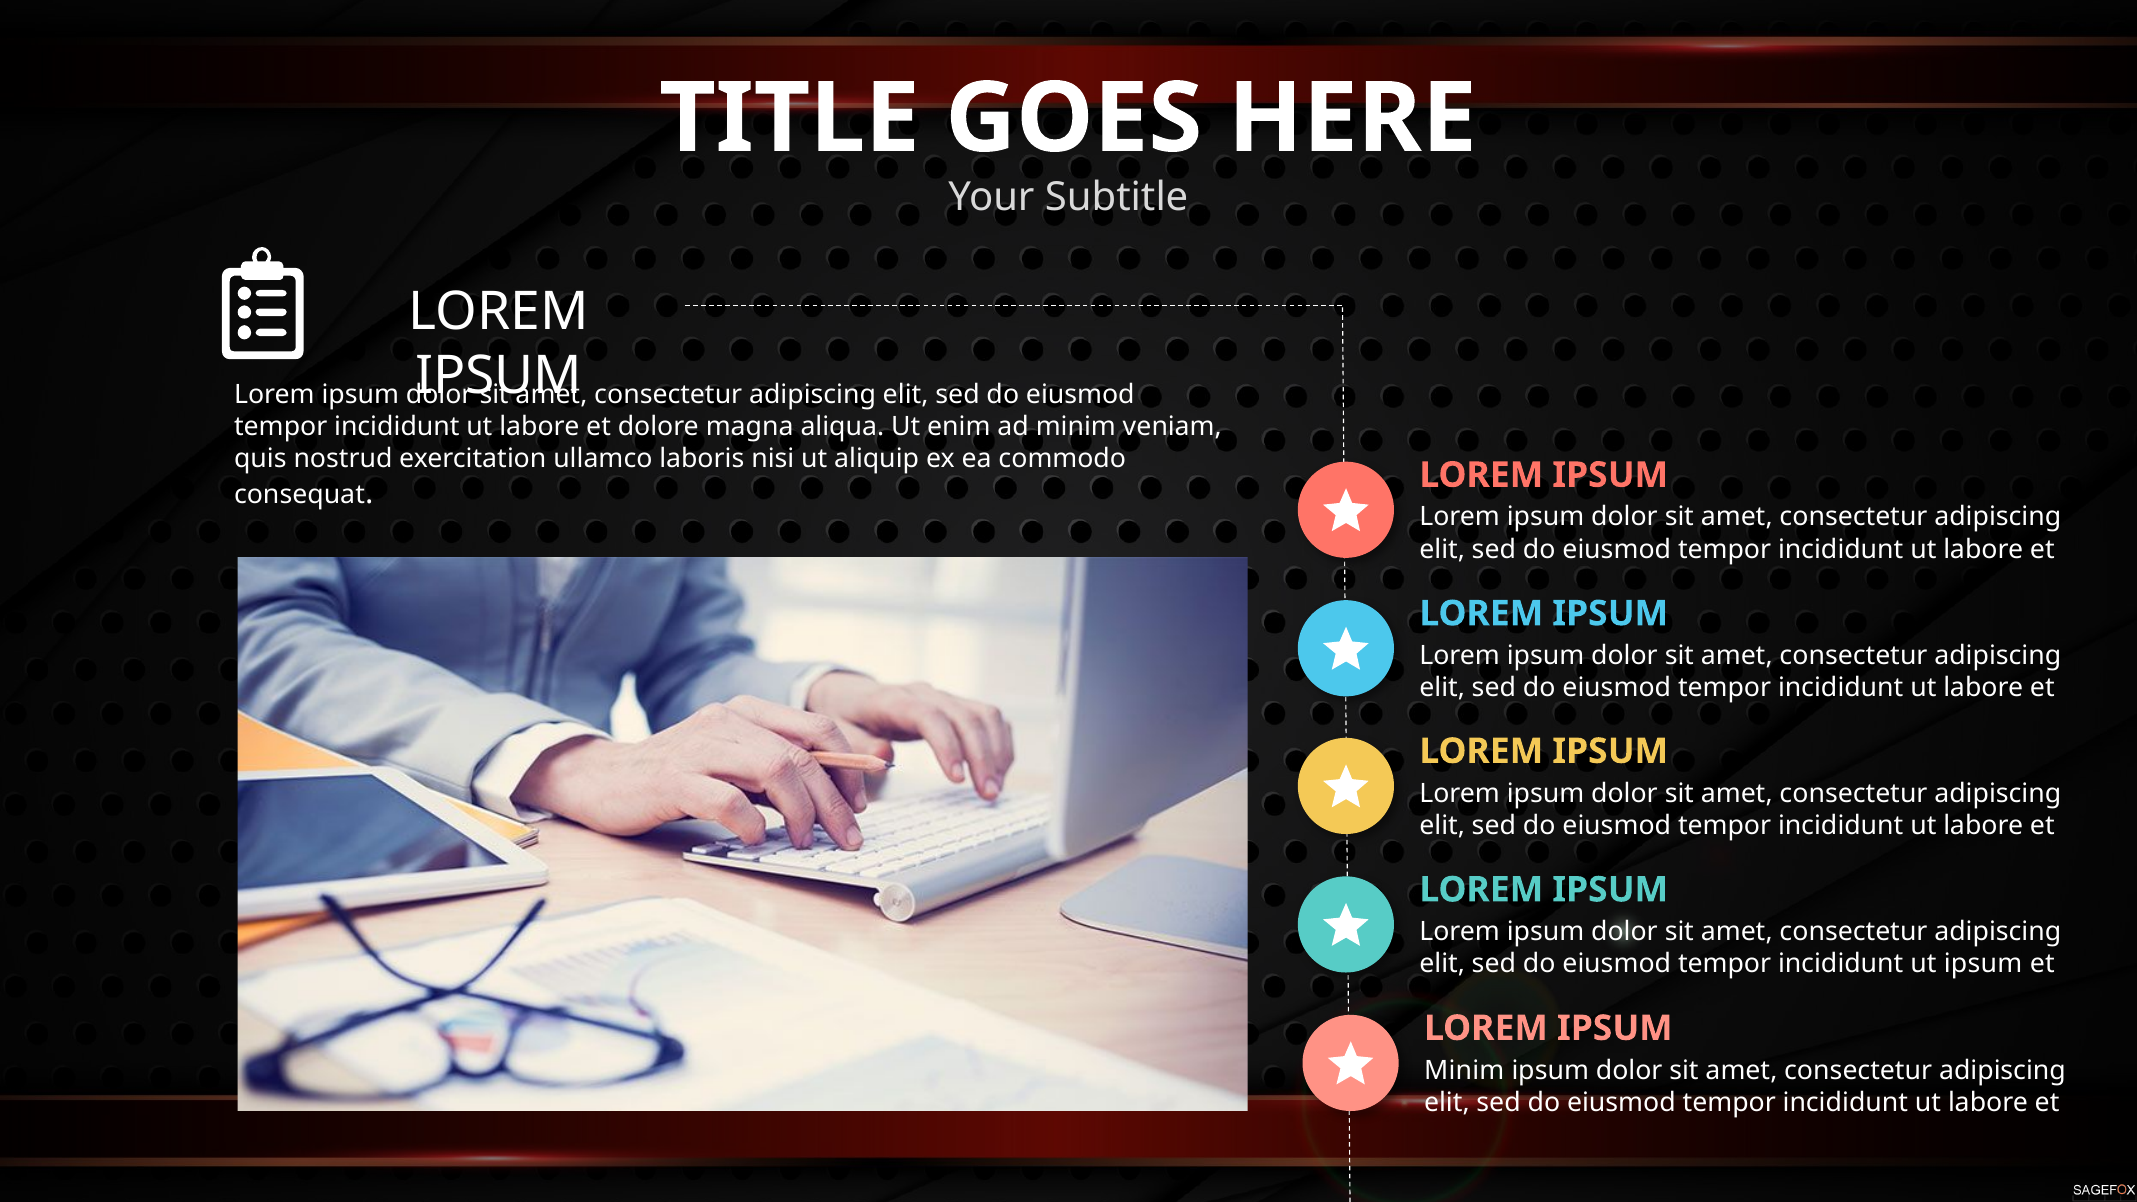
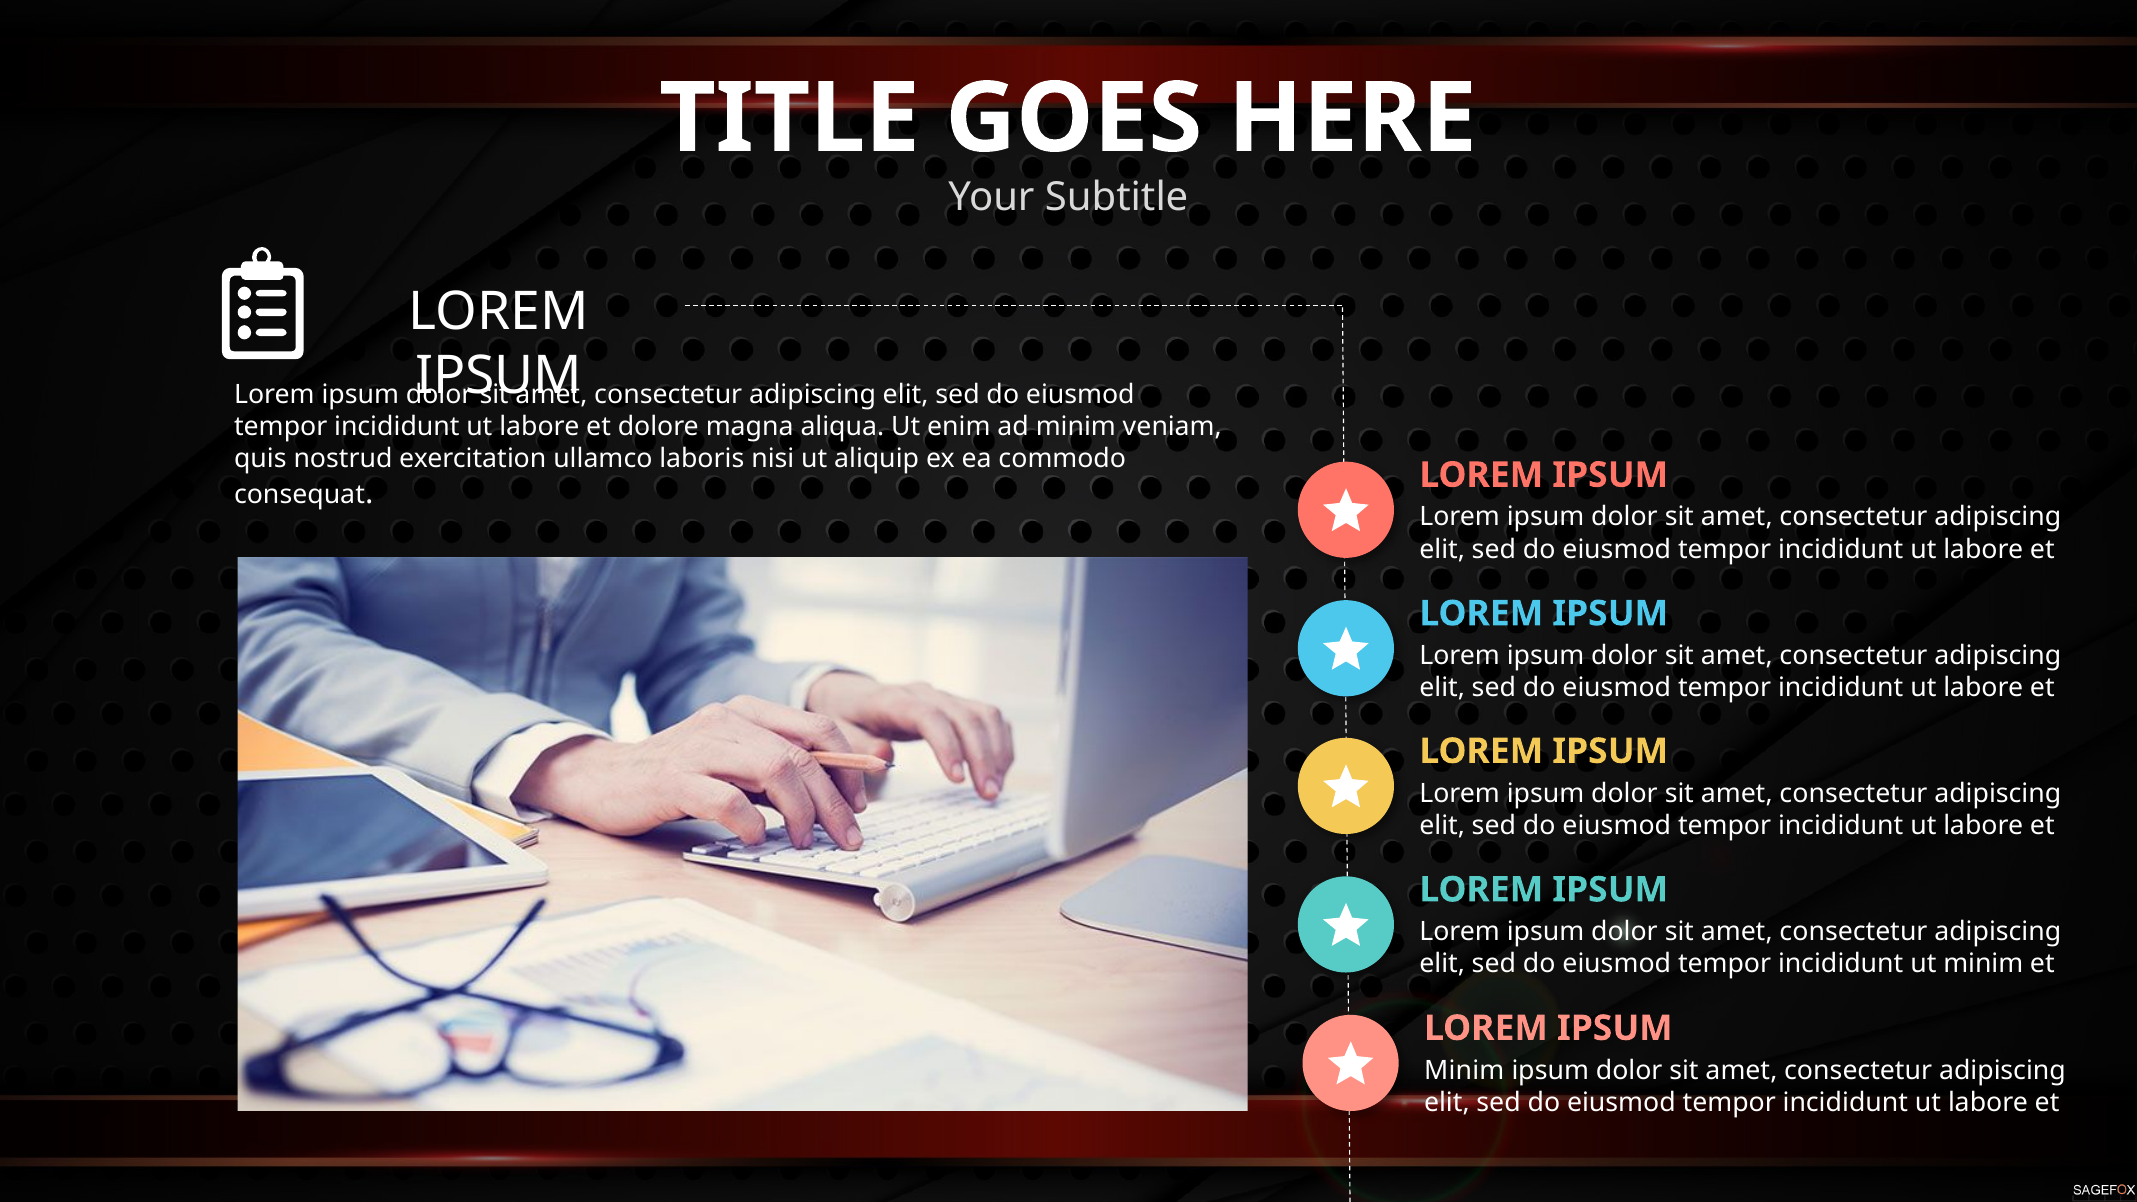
ut ipsum: ipsum -> minim (1983, 964)
